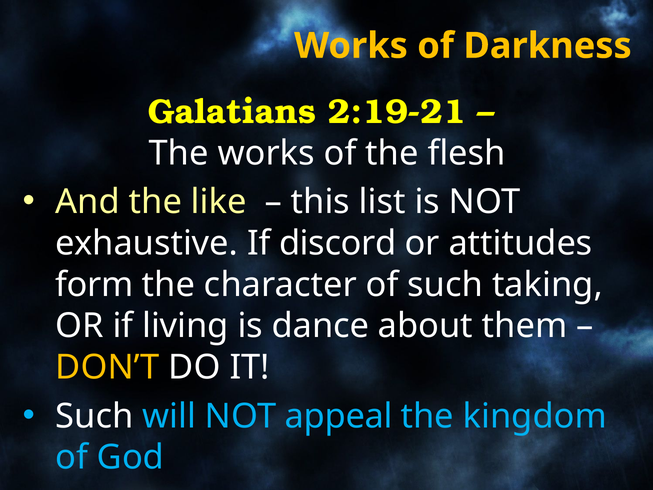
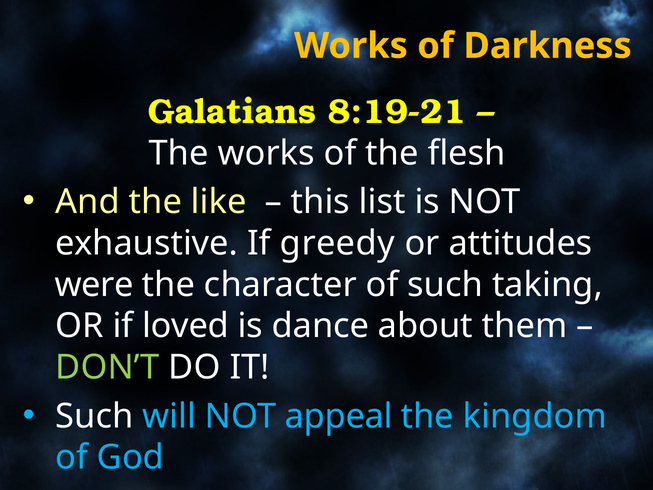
2:19-21: 2:19-21 -> 8:19-21 (397, 112)
discord: discord -> greedy (337, 243)
form: form -> were (94, 285)
living: living -> loved (186, 326)
DON’T colour: yellow -> light green (107, 367)
